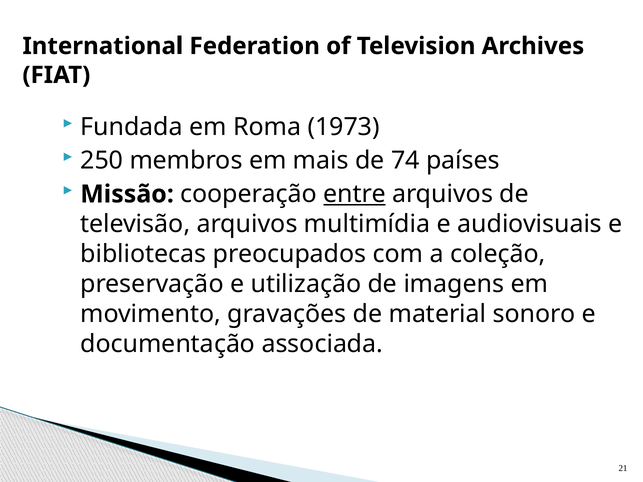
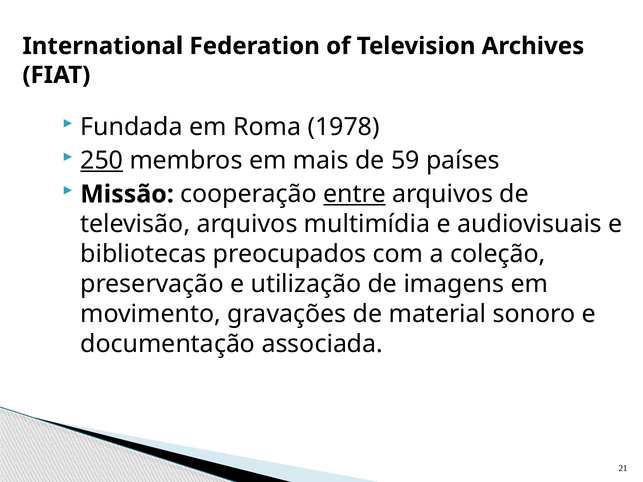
1973: 1973 -> 1978 (344, 127)
250 underline: none -> present (102, 161)
74: 74 -> 59 (405, 161)
